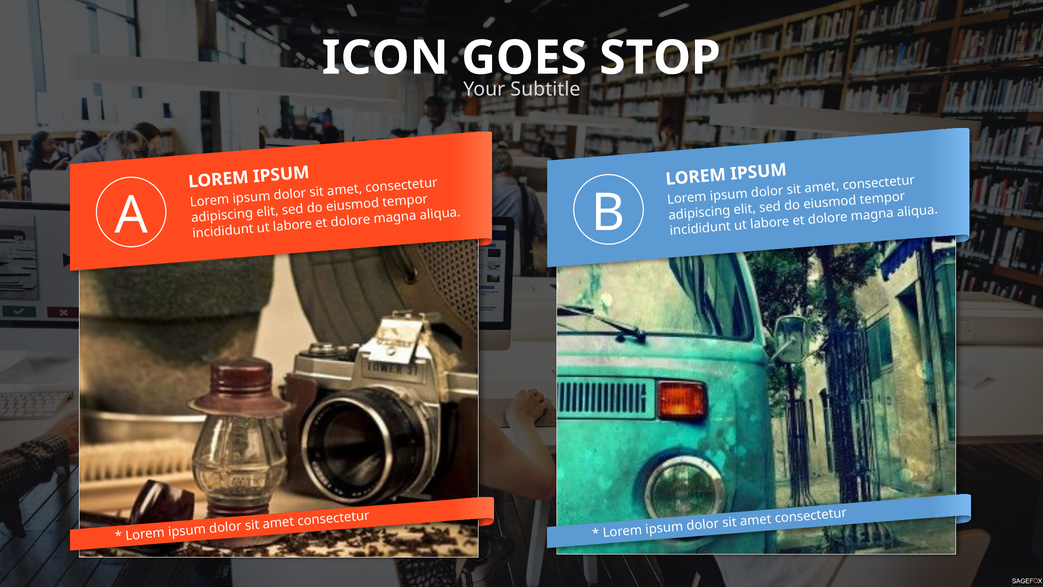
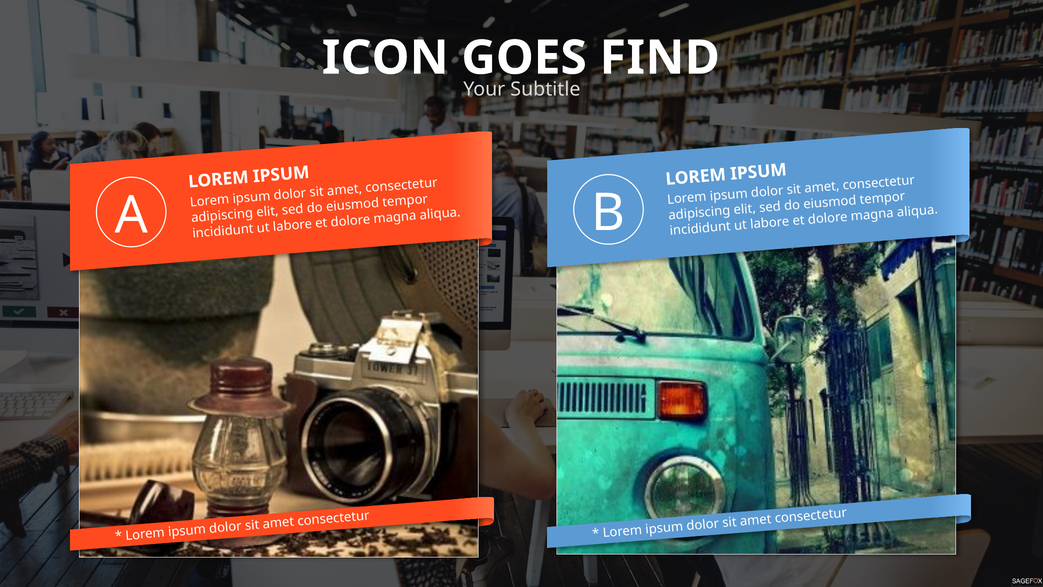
STOP: STOP -> FIND (660, 58)
